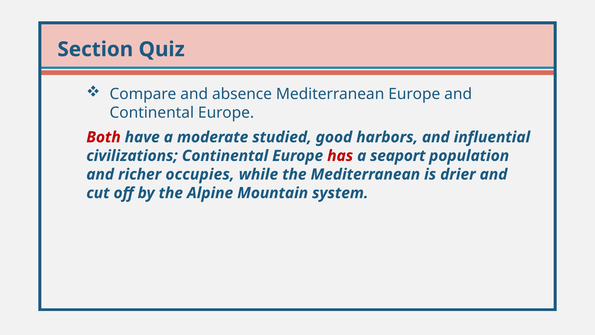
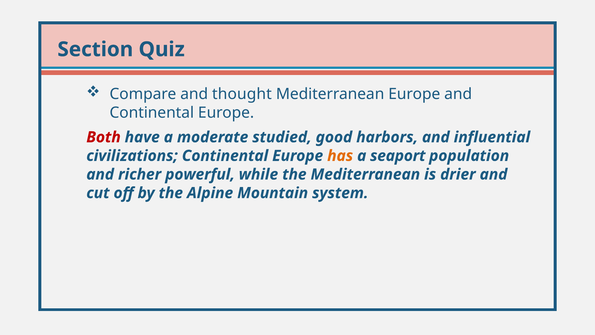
absence: absence -> thought (242, 94)
has colour: red -> orange (340, 156)
occupies: occupies -> powerful (200, 174)
